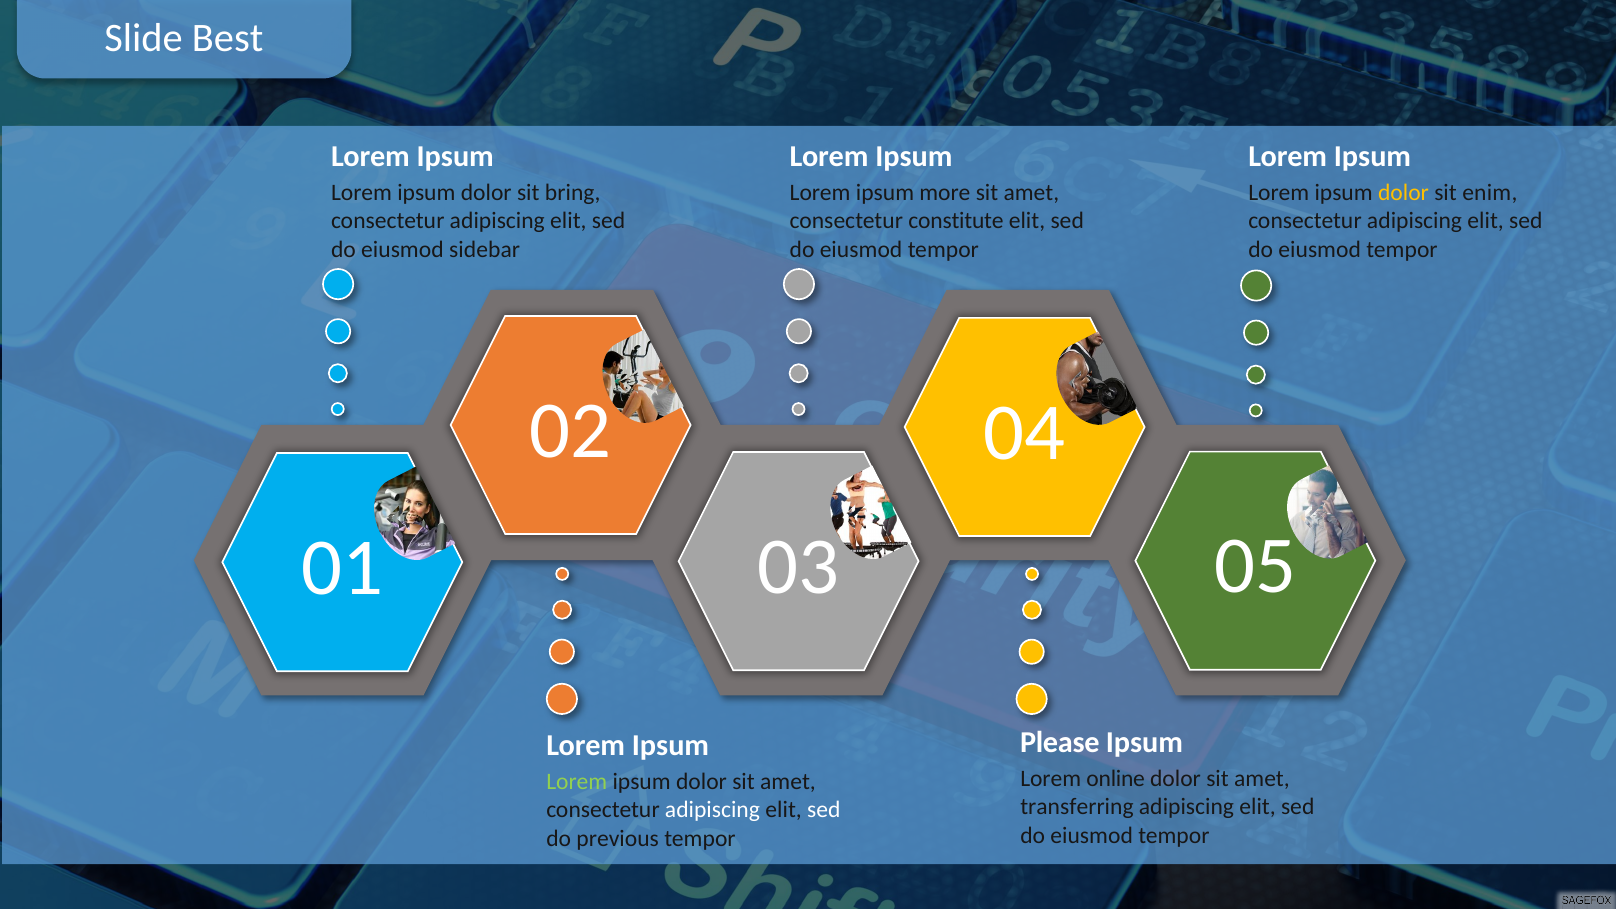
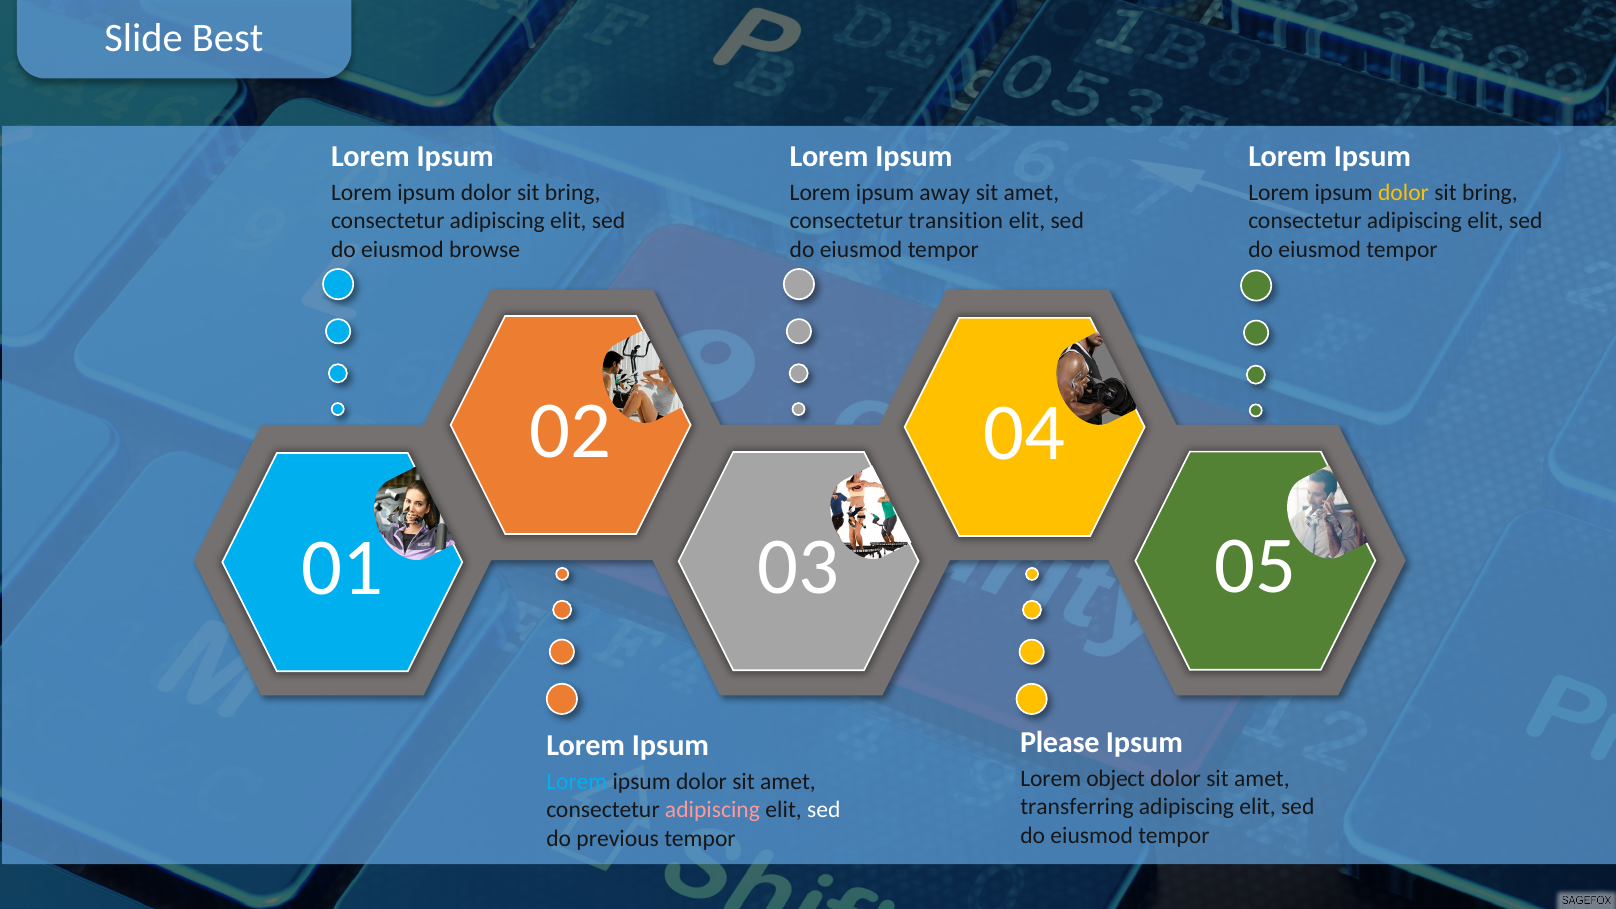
more: more -> away (945, 193)
enim: enim -> bring (1490, 193)
constitute: constitute -> transition (956, 221)
sidebar: sidebar -> browse (485, 250)
online: online -> object (1116, 779)
Lorem colour: light green -> light blue (577, 782)
adipiscing colour: white -> pink (712, 810)
